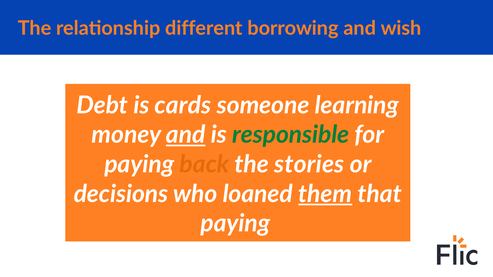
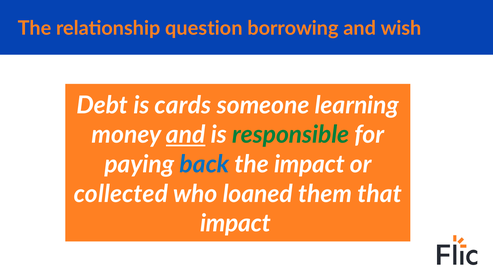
different: different -> question (204, 28)
back colour: orange -> blue (204, 165)
the stories: stories -> impact (310, 165)
decisions: decisions -> collected (121, 194)
them underline: present -> none (325, 194)
paying: paying -> impact (235, 224)
